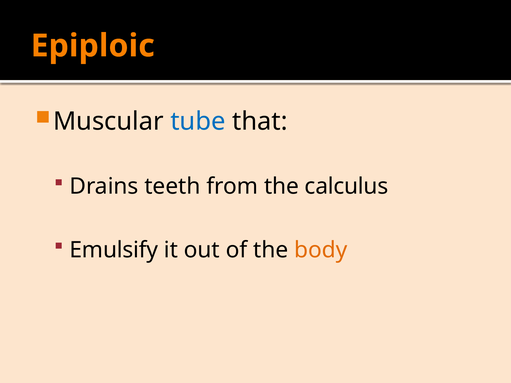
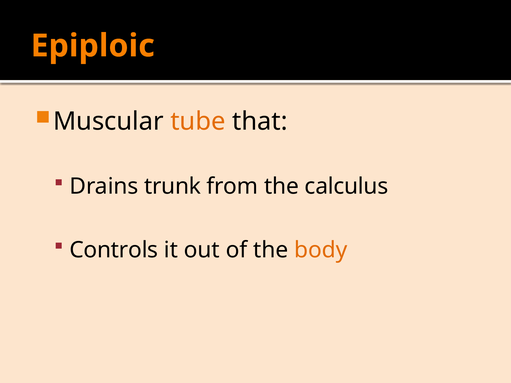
tube colour: blue -> orange (198, 121)
teeth: teeth -> trunk (173, 187)
Emulsify: Emulsify -> Controls (114, 250)
